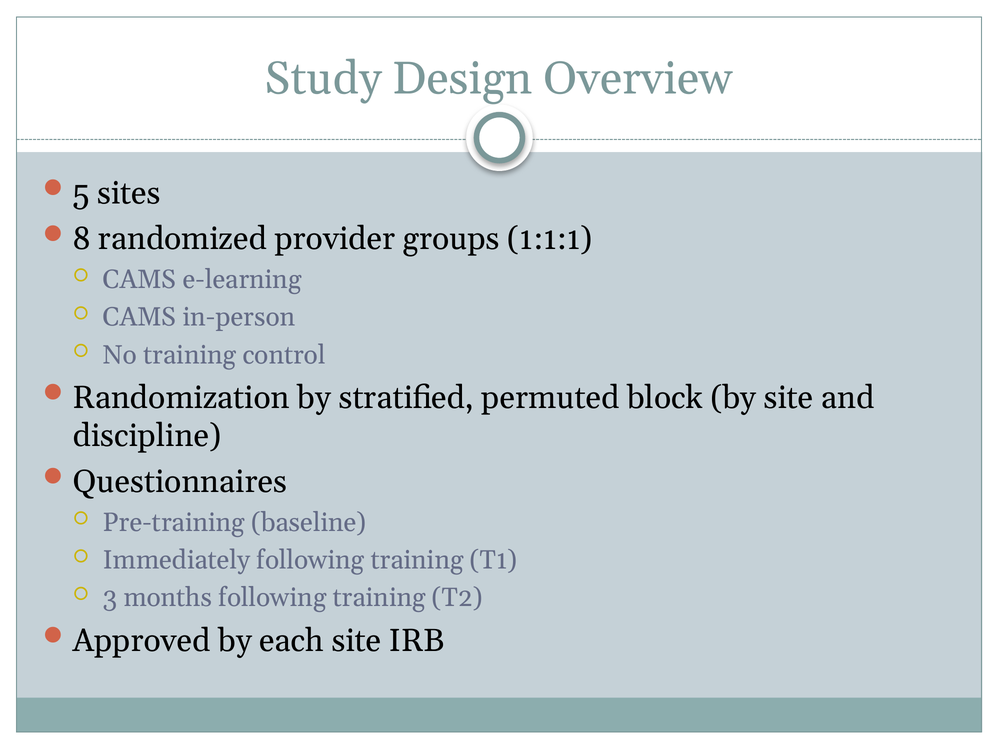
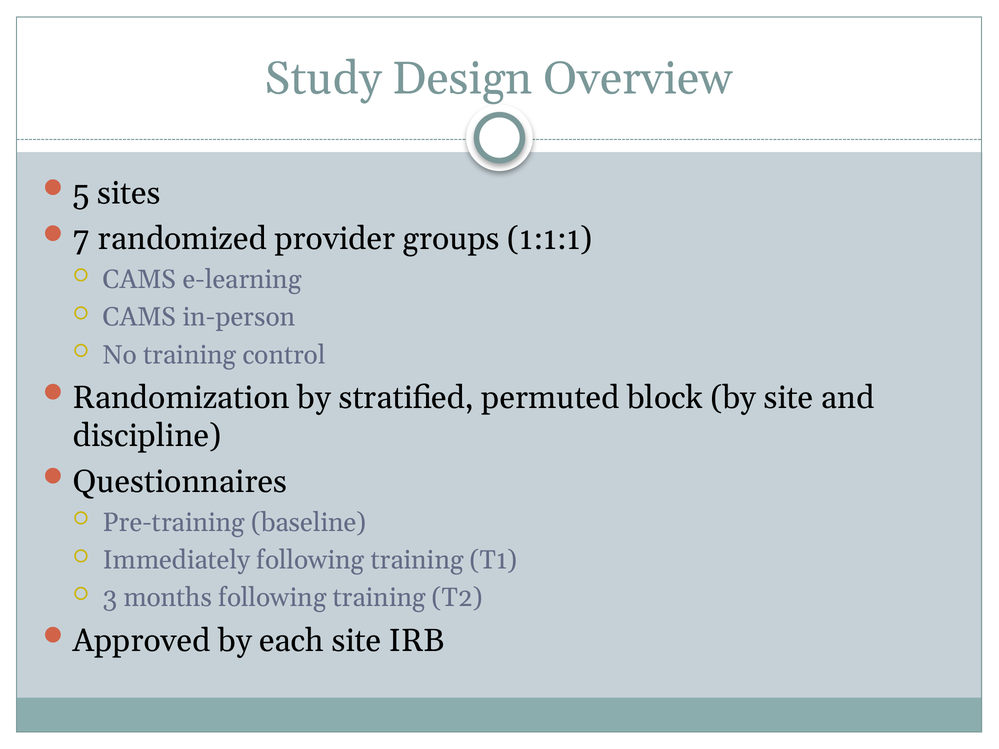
8: 8 -> 7 (81, 239)
